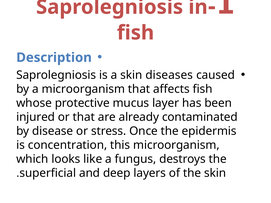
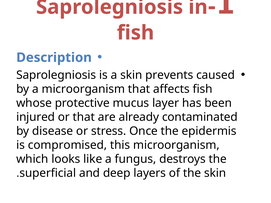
diseases: diseases -> prevents (169, 75)
concentration: concentration -> compromised (67, 145)
